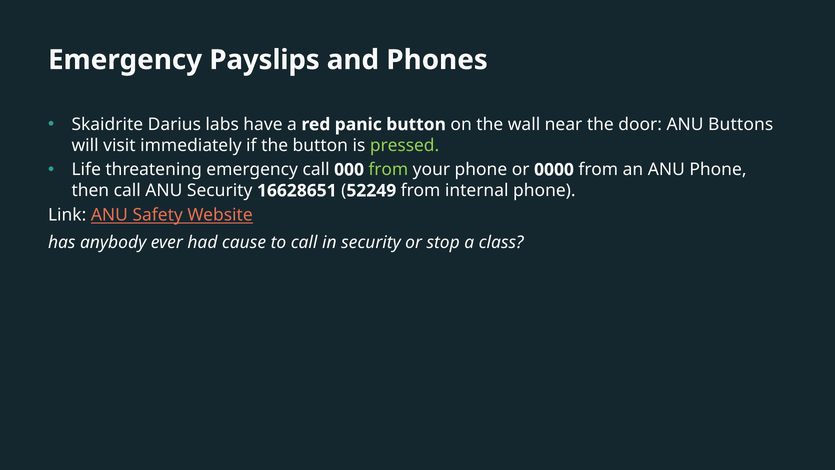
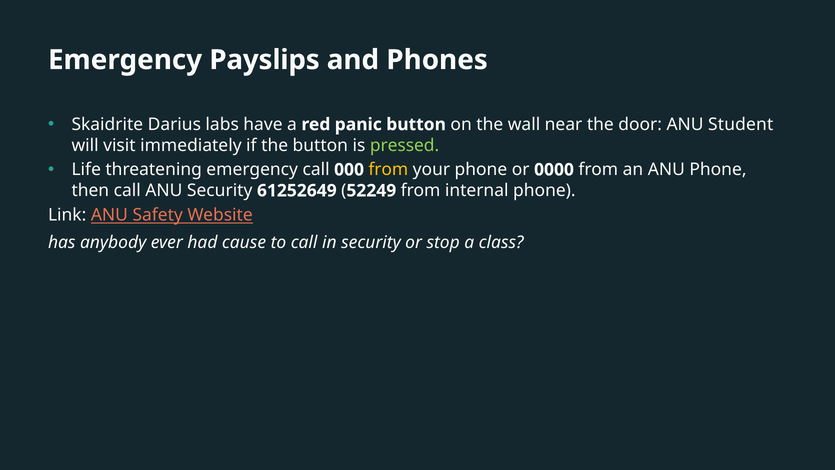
Buttons: Buttons -> Student (741, 124)
from colour: light green -> yellow (388, 170)
16628651: 16628651 -> 61252649 (297, 191)
